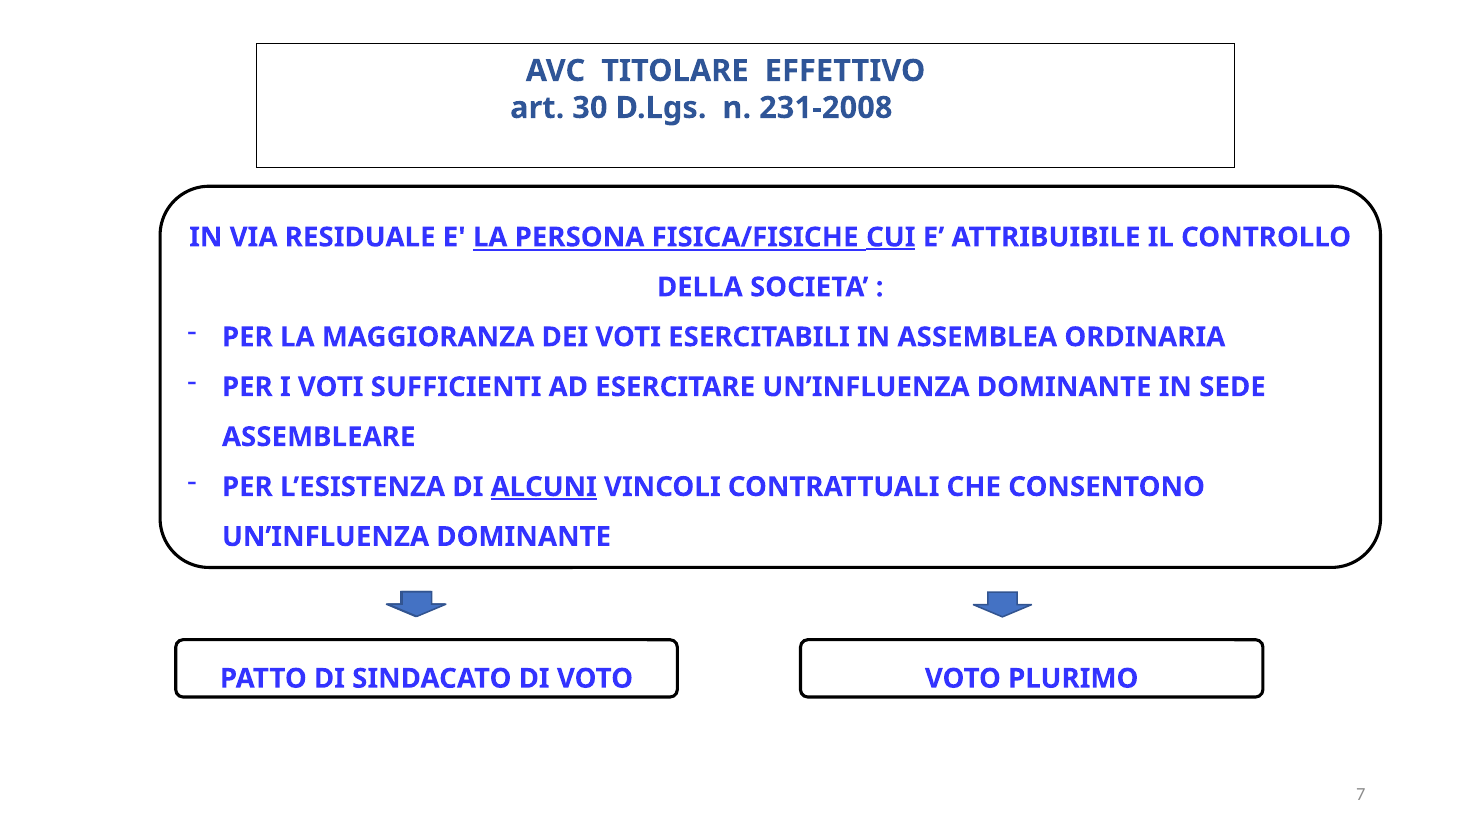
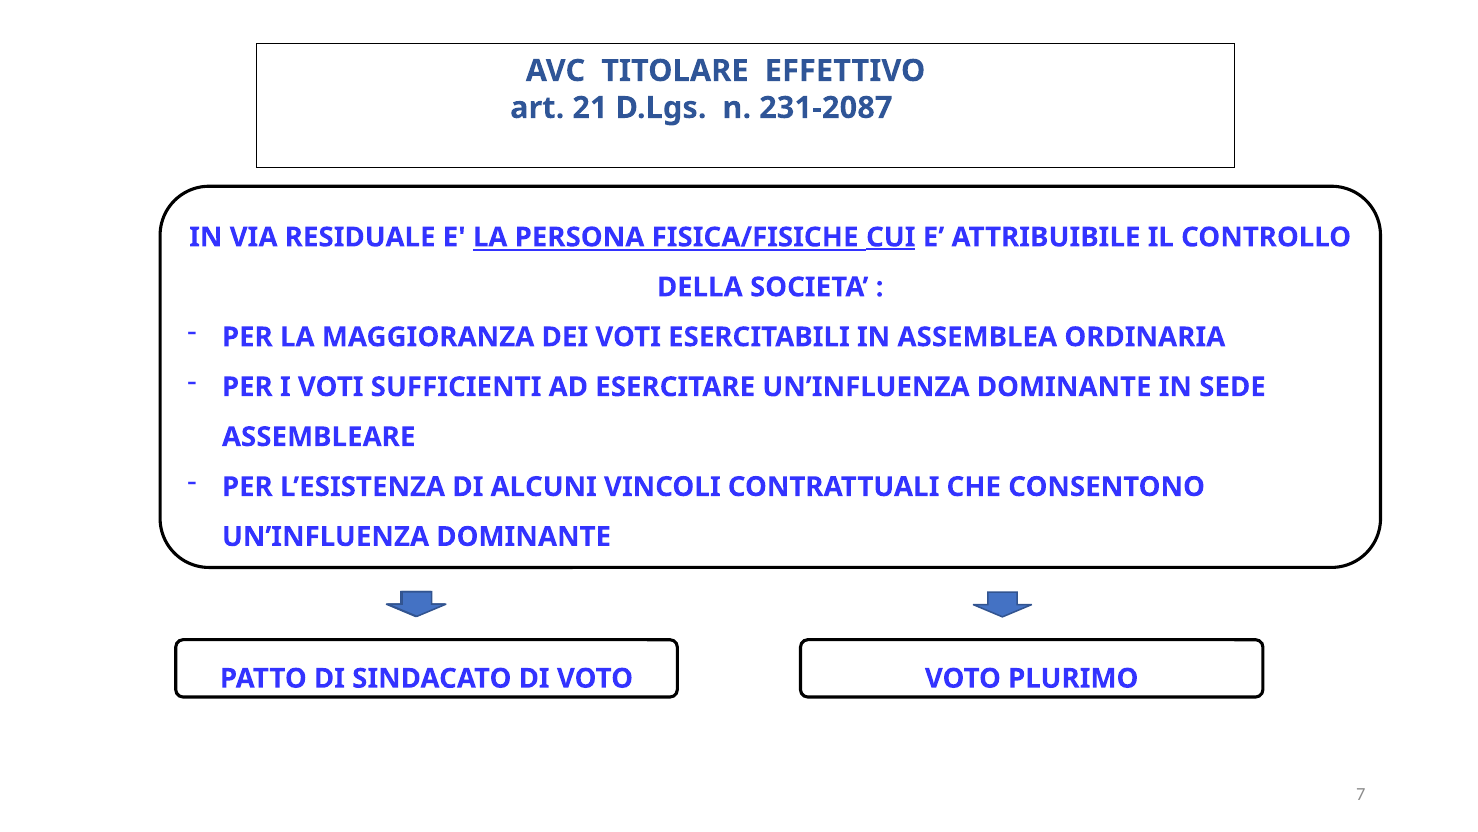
30: 30 -> 21 (590, 108)
231-2008: 231-2008 -> 231-2087 (826, 108)
ALCUNI underline: present -> none (544, 487)
